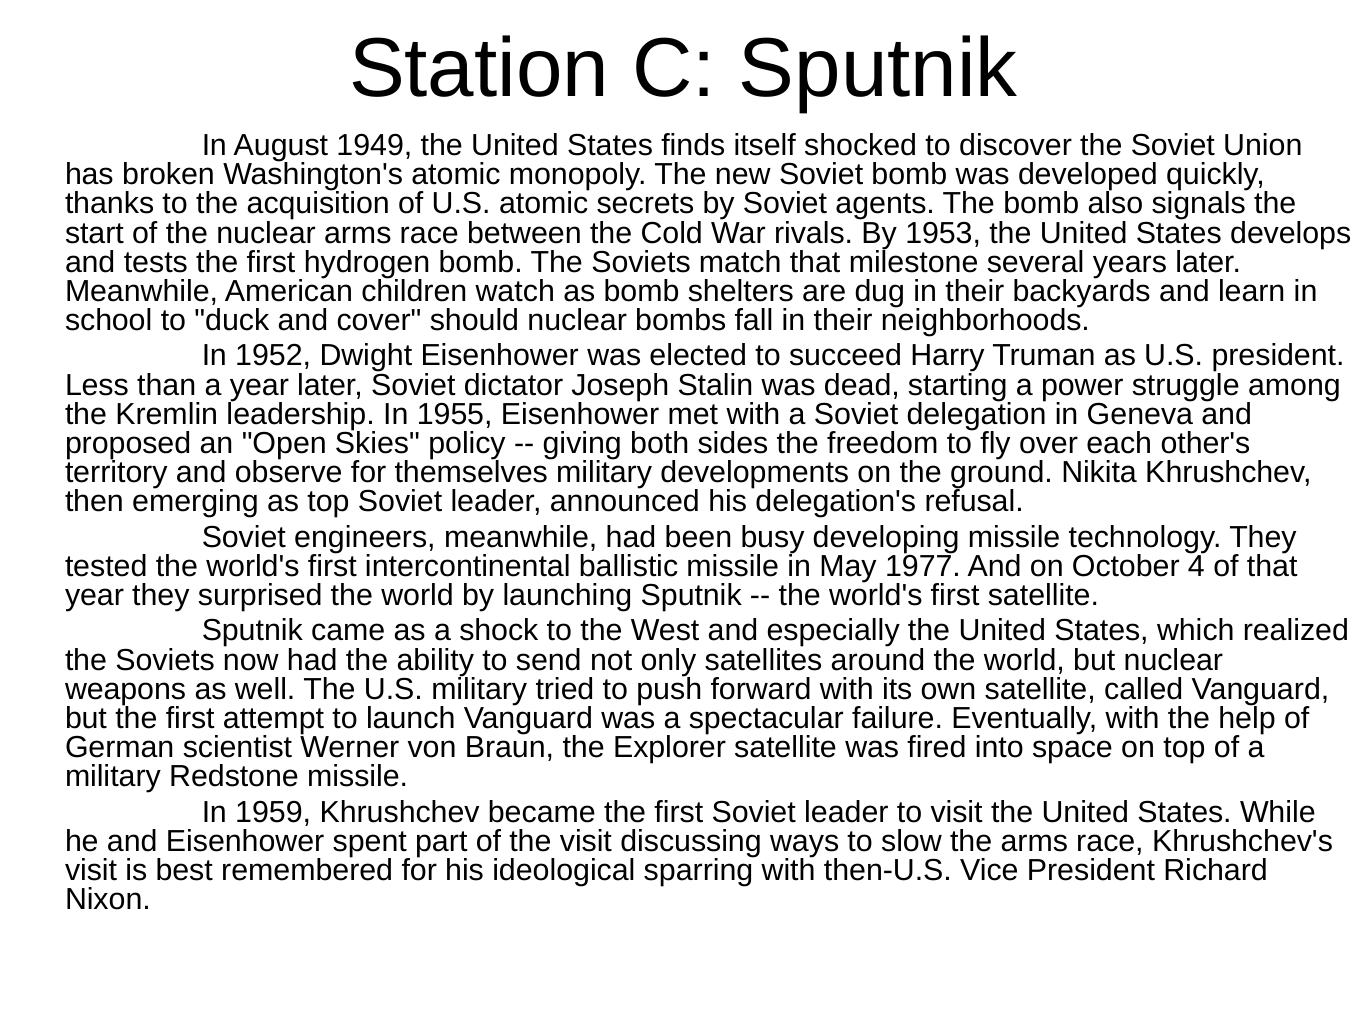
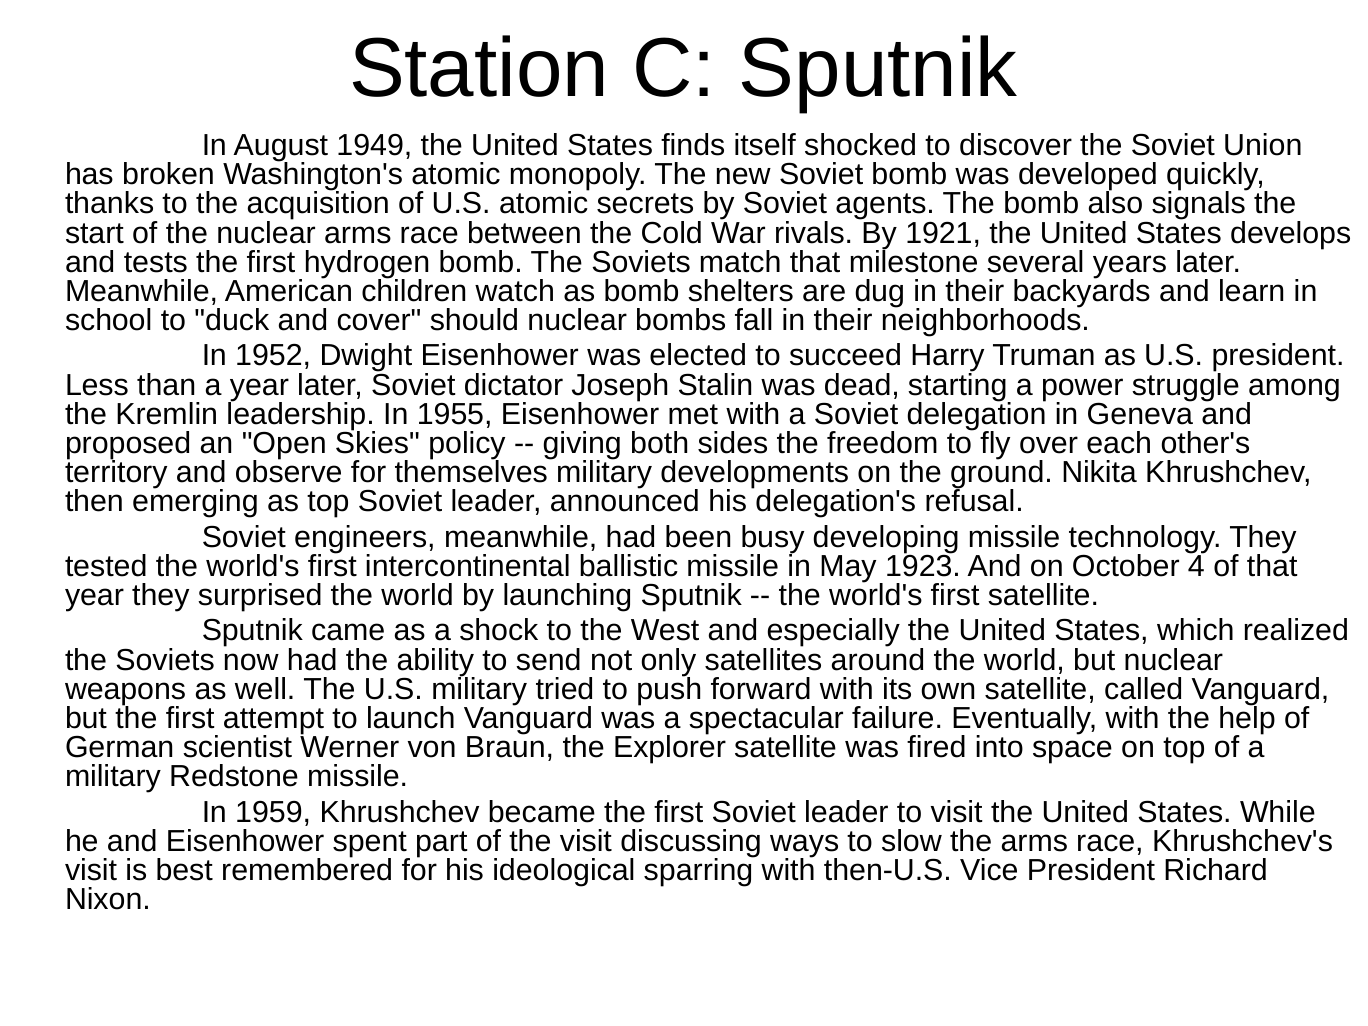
1953: 1953 -> 1921 (943, 233)
1977: 1977 -> 1923 (923, 566)
